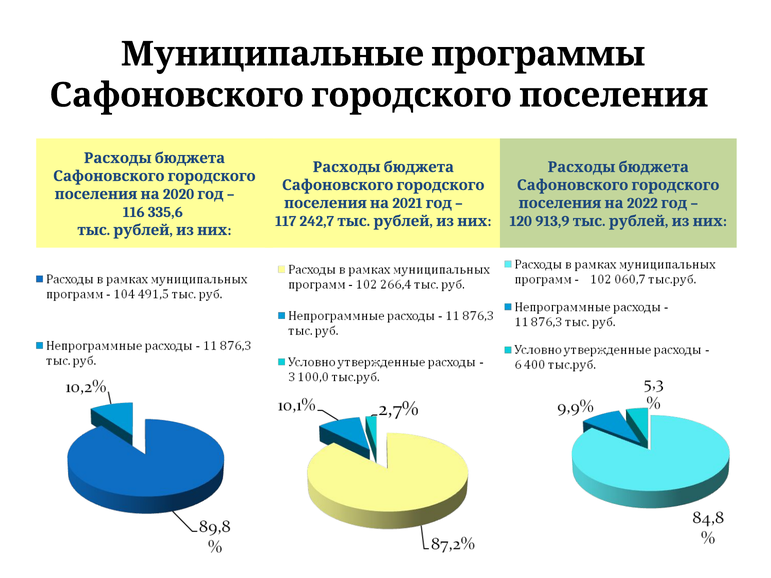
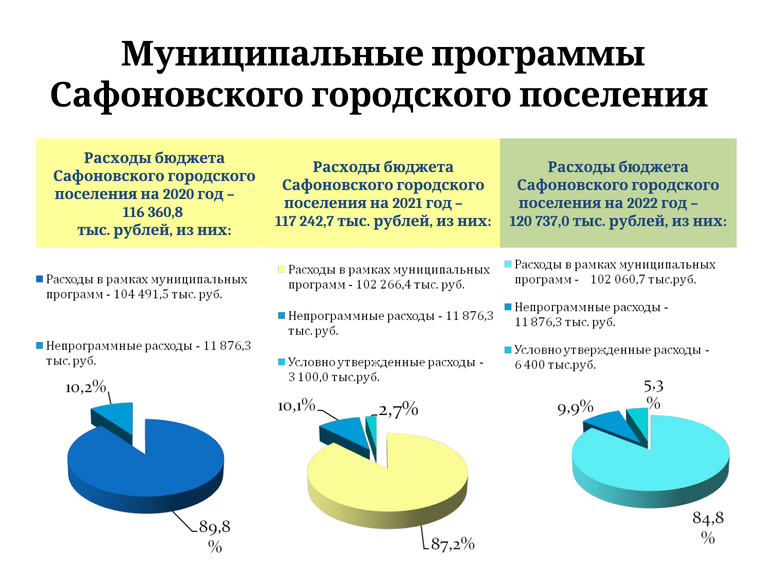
335,6: 335,6 -> 360,8 (165, 212)
913,9: 913,9 -> 737,0 (552, 221)
